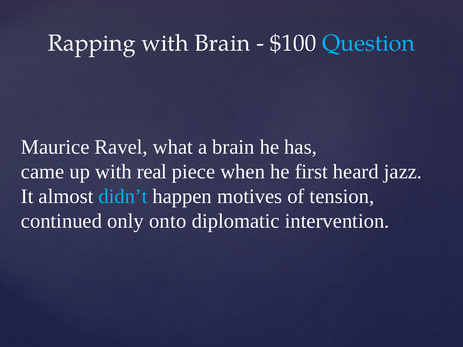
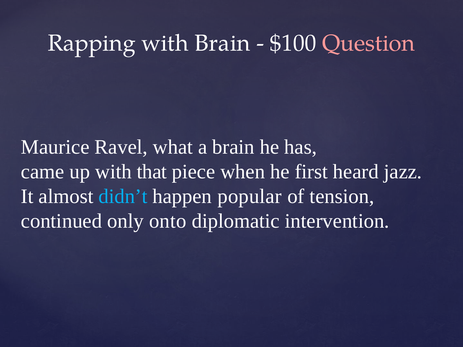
Question colour: light blue -> pink (369, 43)
real: real -> that (152, 172)
motives: motives -> popular (250, 197)
